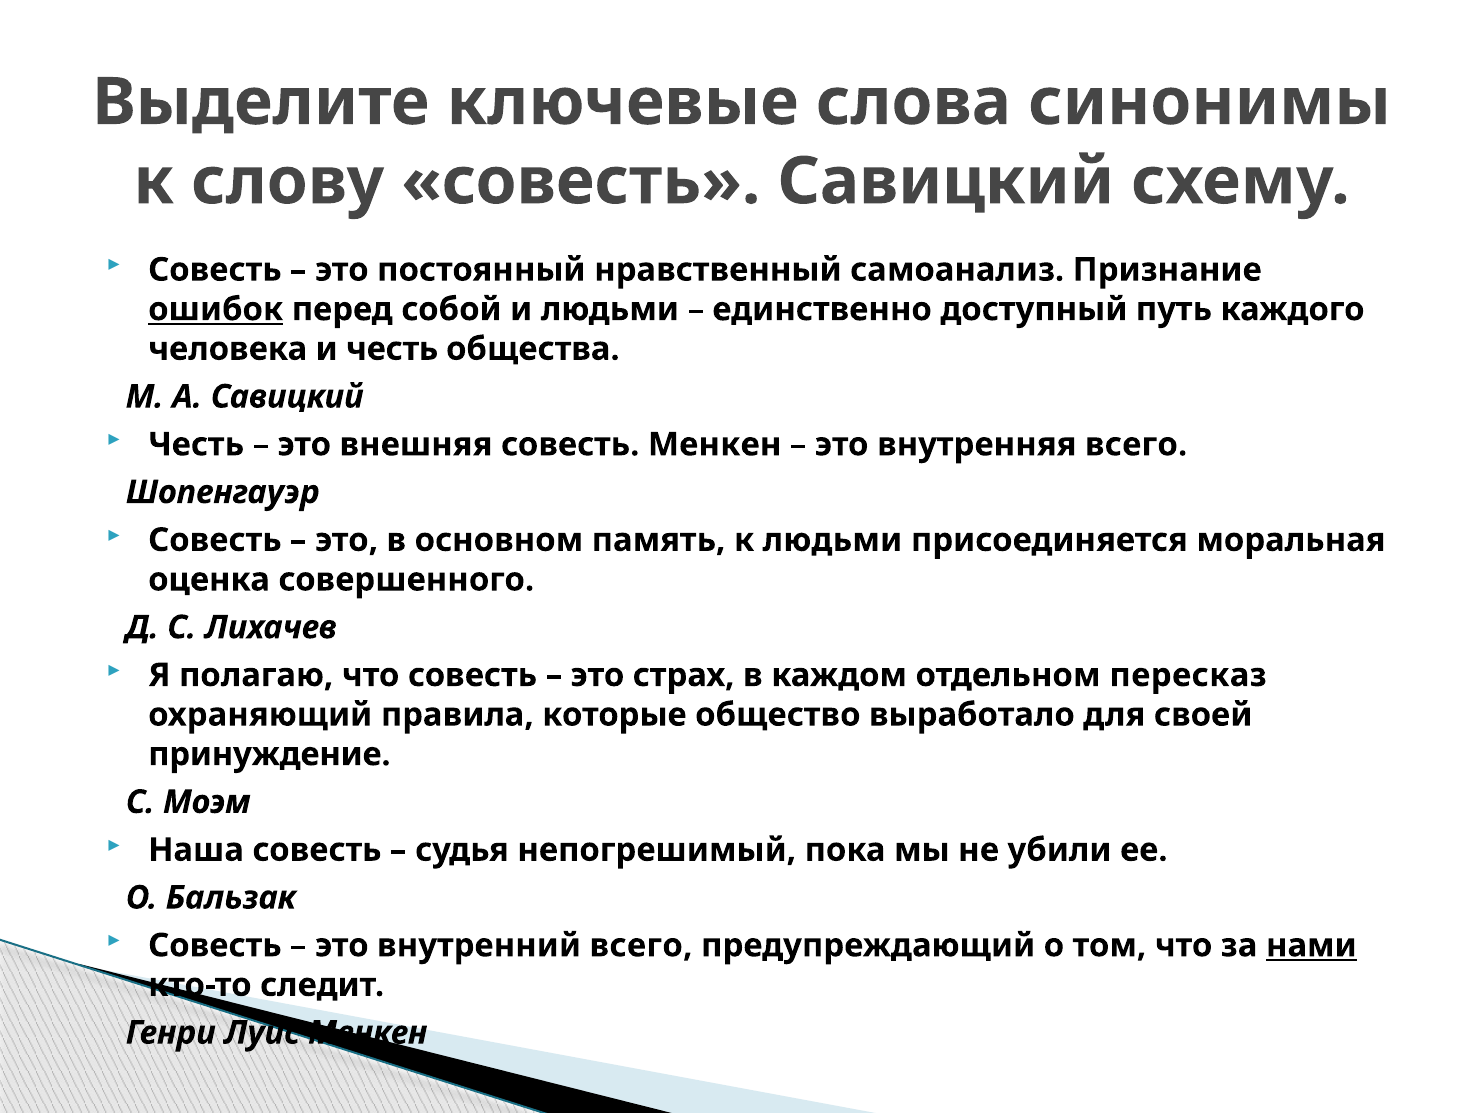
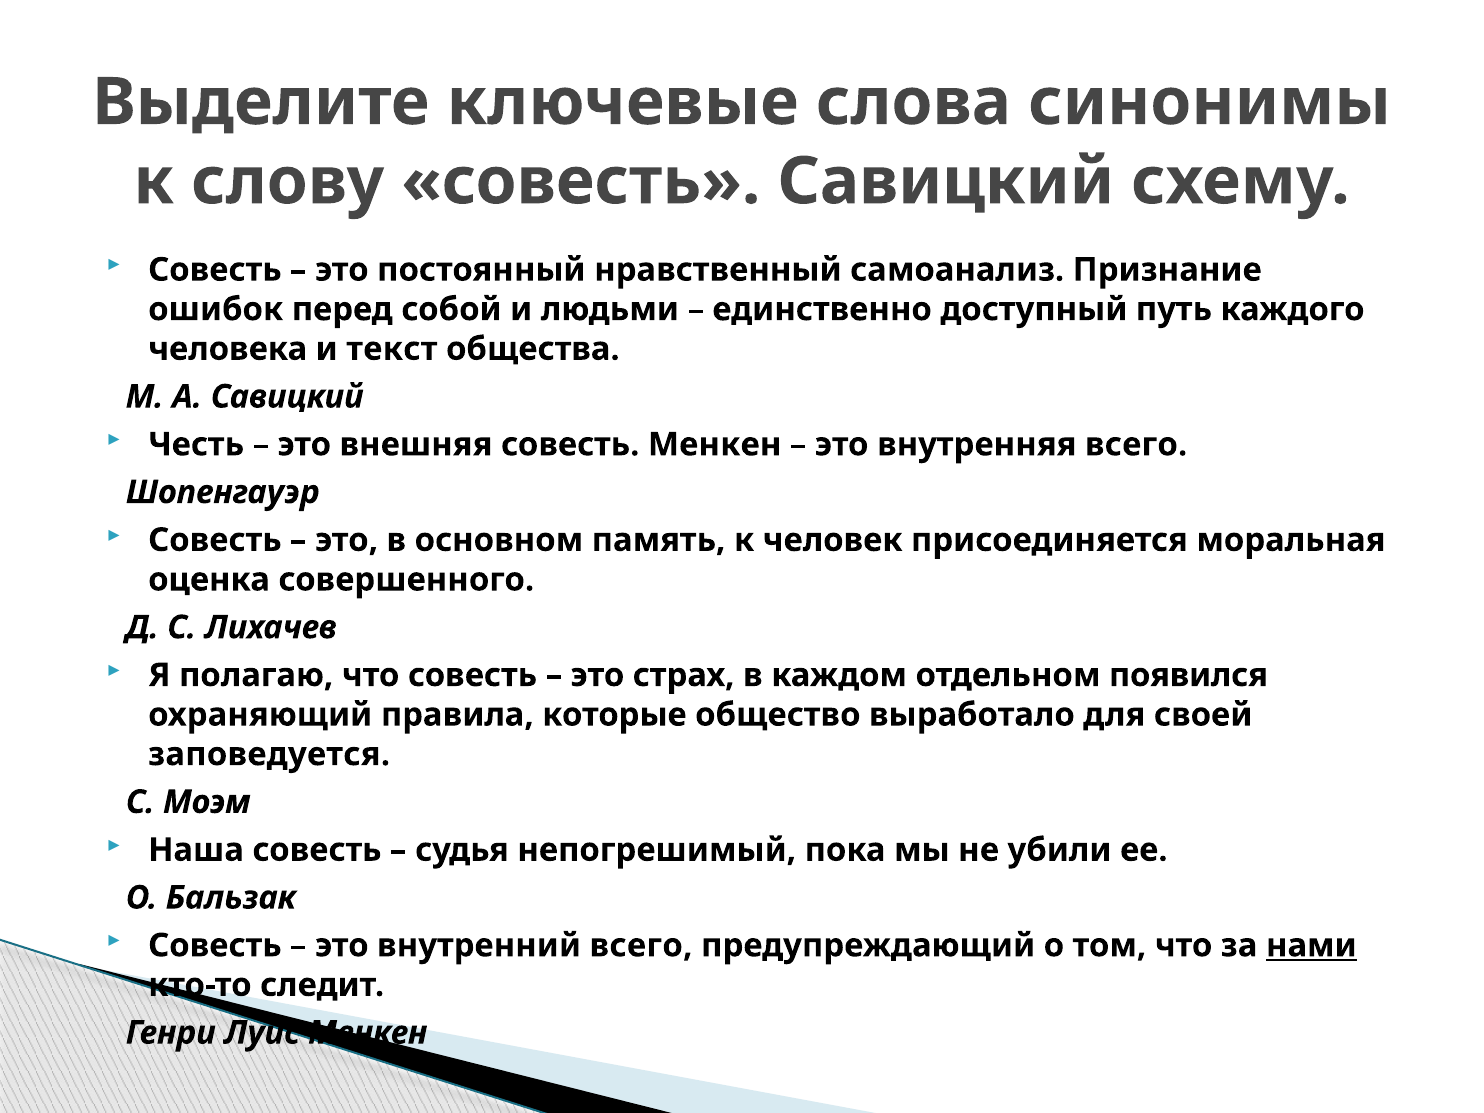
ошибок underline: present -> none (216, 309)
и честь: честь -> текст (392, 349)
к людьми: людьми -> человек (833, 540)
пересказ: пересказ -> появился (1188, 675)
принуждение: принуждение -> заповедуется (269, 754)
